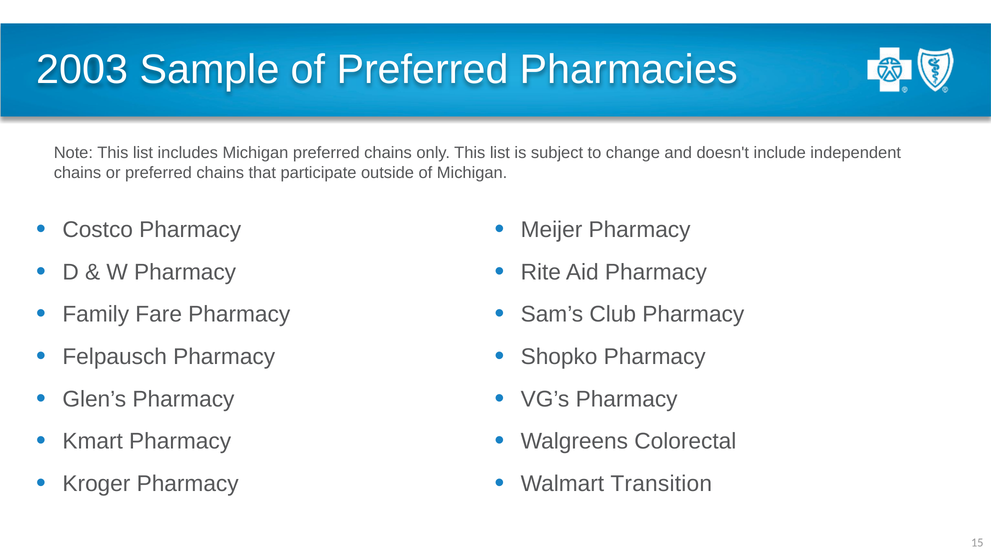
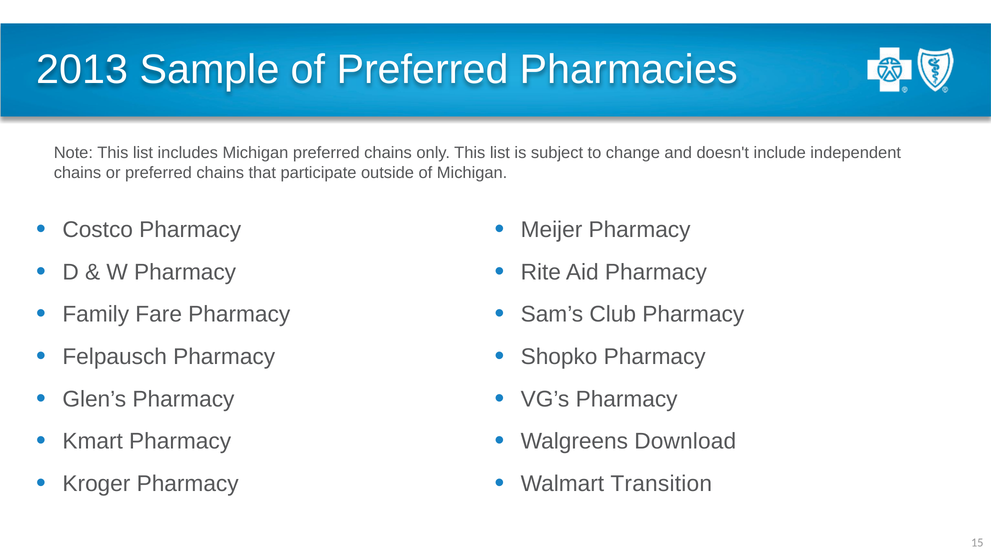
2003: 2003 -> 2013 (82, 70)
Colorectal: Colorectal -> Download (685, 442)
